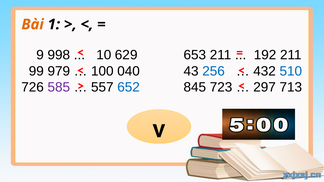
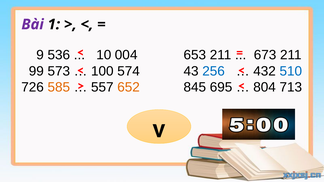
Bài colour: orange -> purple (33, 24)
998: 998 -> 536 (59, 55)
629: 629 -> 004 (126, 55)
192: 192 -> 673 (265, 55)
979: 979 -> 573 (59, 71)
040: 040 -> 574 (129, 71)
585 colour: purple -> orange (59, 87)
652 colour: blue -> orange (129, 87)
723: 723 -> 695 (221, 87)
297: 297 -> 804 (265, 87)
